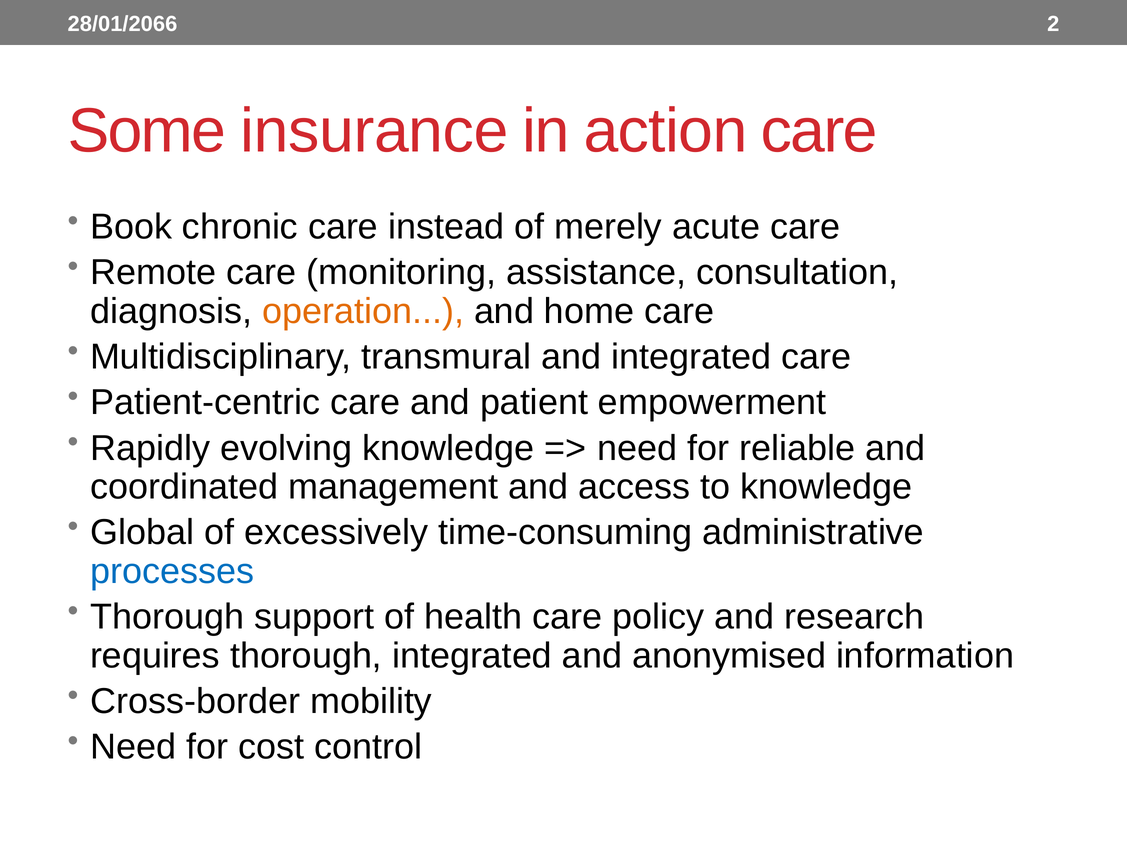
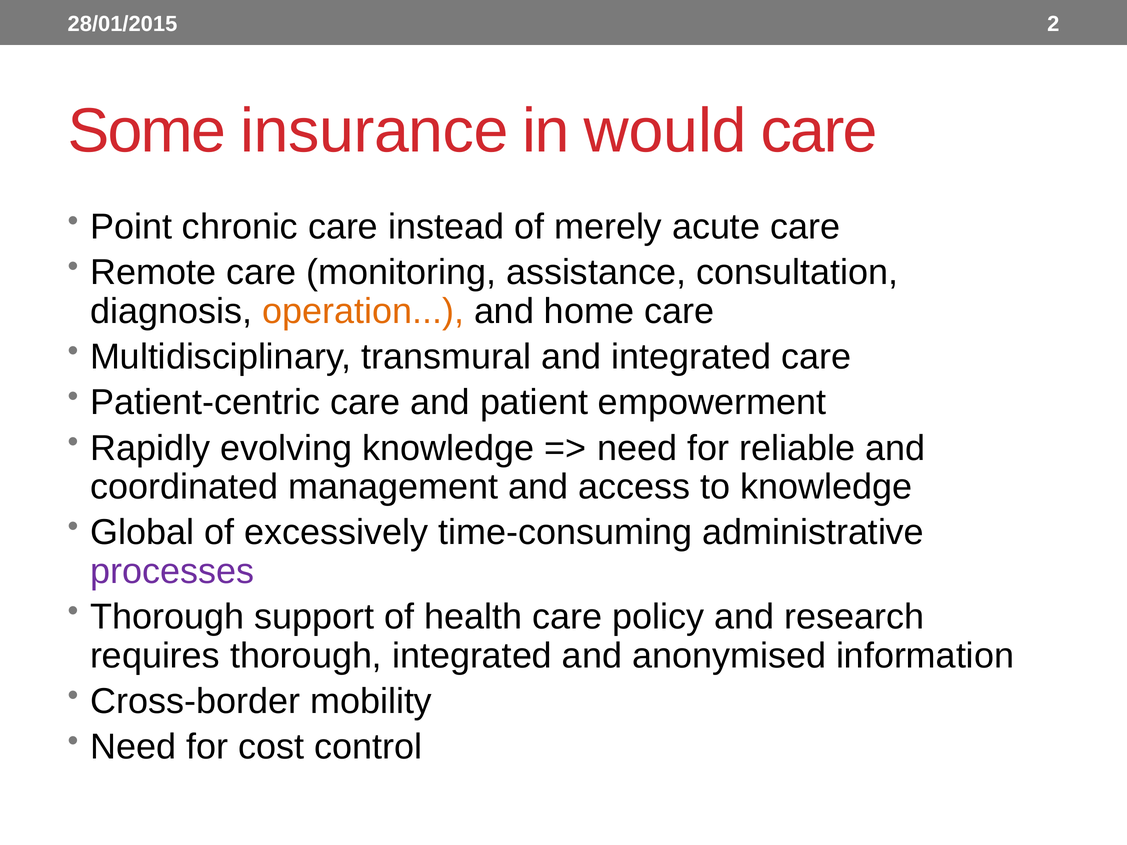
28/01/2066: 28/01/2066 -> 28/01/2015 (122, 24)
action: action -> would (665, 131)
Book: Book -> Point (131, 227)
processes colour: blue -> purple (172, 572)
